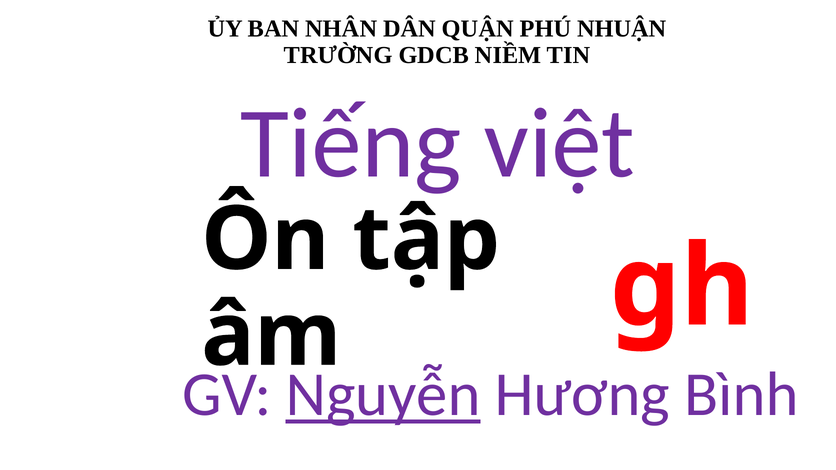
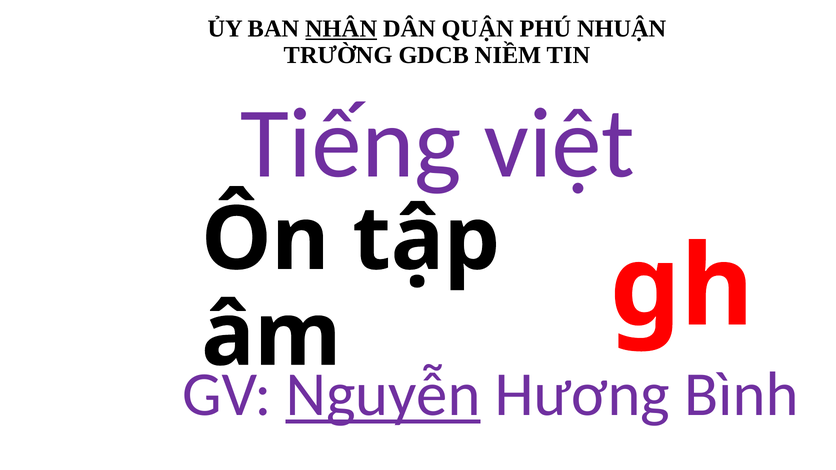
NHÂN underline: none -> present (341, 29)
